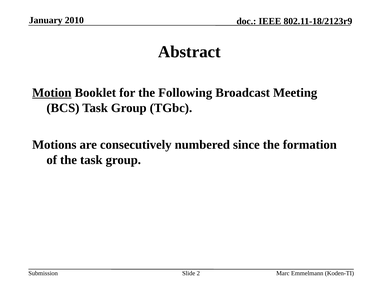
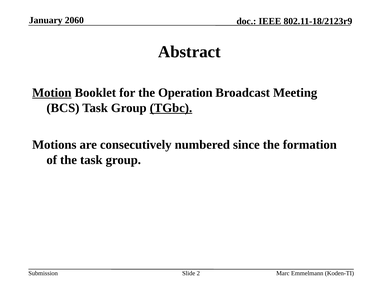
2010: 2010 -> 2060 (74, 20)
Following: Following -> Operation (185, 92)
TGbc underline: none -> present (171, 108)
